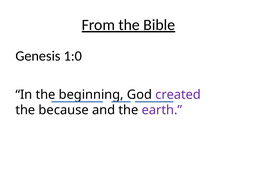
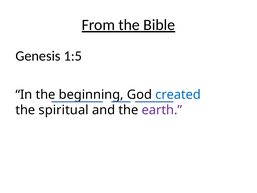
1:0: 1:0 -> 1:5 (73, 56)
created colour: purple -> blue (178, 95)
because: because -> spiritual (64, 110)
